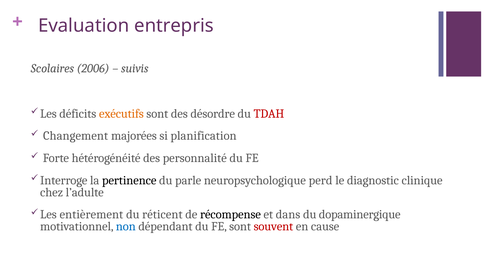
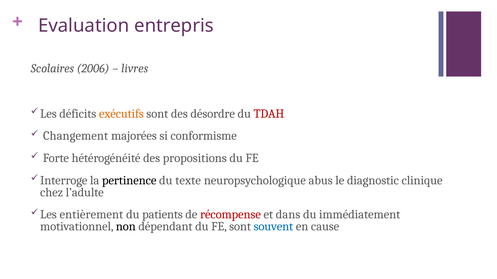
suivis: suivis -> livres (135, 69)
planification: planification -> conformisme (204, 136)
personnalité: personnalité -> propositions (195, 158)
parle: parle -> texte (188, 181)
perd: perd -> abus (321, 181)
réticent: réticent -> patients (163, 215)
récompense colour: black -> red (230, 215)
dopaminergique: dopaminergique -> immédiatement (360, 215)
non colour: blue -> black (126, 227)
souvent colour: red -> blue (273, 227)
